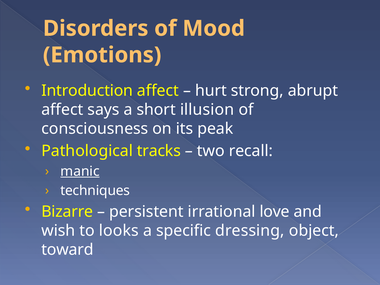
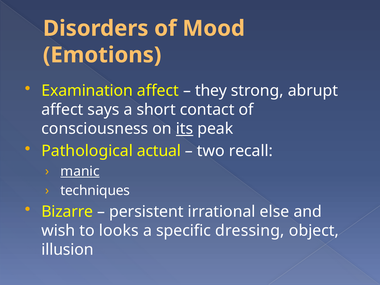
Introduction: Introduction -> Examination (87, 91)
hurt: hurt -> they (211, 91)
illusion: illusion -> contact (207, 110)
its underline: none -> present (185, 129)
tracks: tracks -> actual (159, 151)
love: love -> else (274, 212)
toward: toward -> illusion (67, 250)
